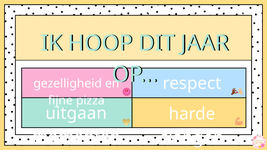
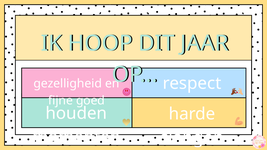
pizza: pizza -> goed (90, 101)
uitgaan: uitgaan -> houden (76, 114)
